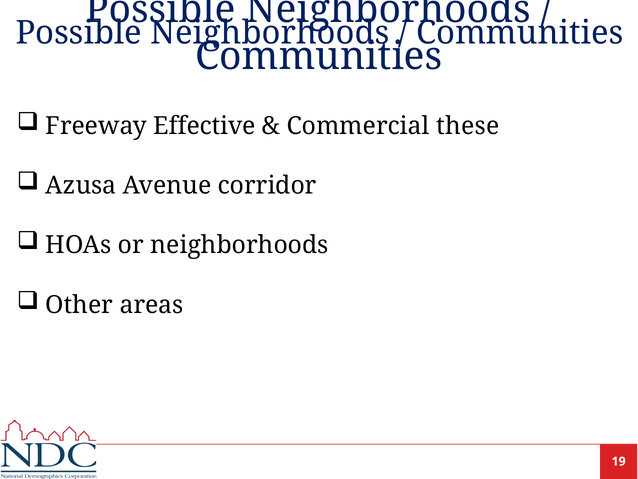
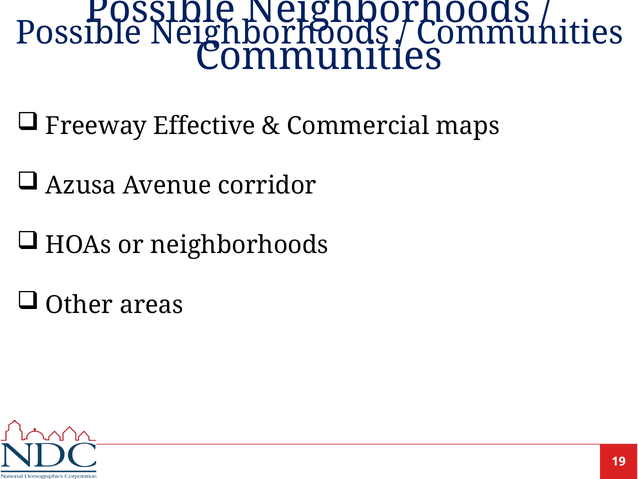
these: these -> maps (468, 126)
